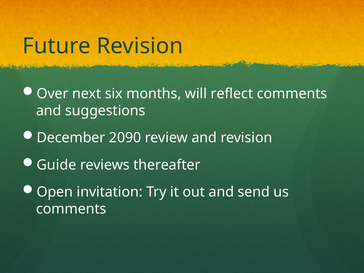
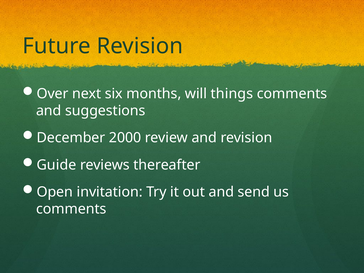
reflect: reflect -> things (232, 94)
2090: 2090 -> 2000 (125, 138)
